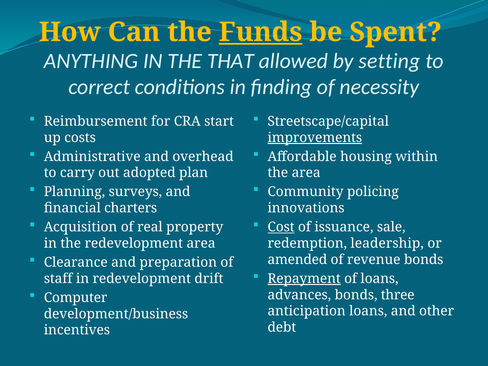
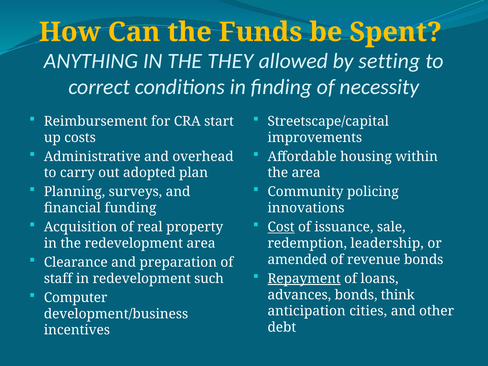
Funds underline: present -> none (261, 32)
THAT: THAT -> THEY (230, 61)
improvements underline: present -> none (315, 138)
charters: charters -> funding (131, 208)
drift: drift -> such (209, 279)
three: three -> think (398, 295)
anticipation loans: loans -> cities (368, 311)
